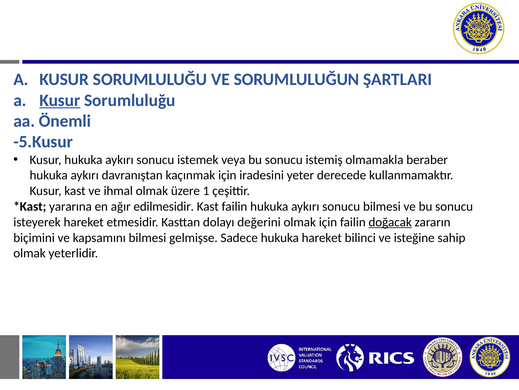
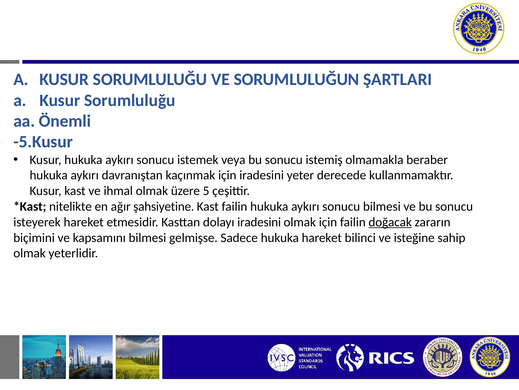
Kusur underline: present -> none (60, 100)
1: 1 -> 5 (206, 191)
yararına: yararına -> nitelikte (70, 206)
edilmesidir: edilmesidir -> şahsiyetine (164, 206)
dolayı değerini: değerini -> iradesini (259, 222)
